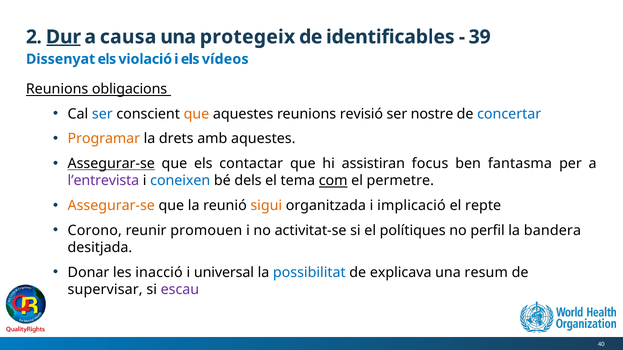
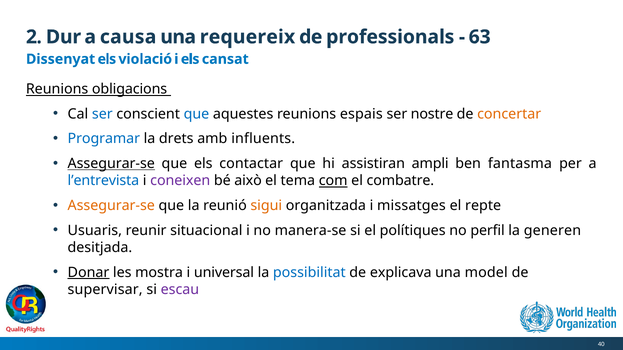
Dur underline: present -> none (64, 37)
protegeix: protegeix -> requereix (247, 37)
identificables: identificables -> professionals (390, 37)
39: 39 -> 63 (480, 37)
vídeos: vídeos -> cansat (225, 59)
que colour: orange -> blue (196, 114)
revisió: revisió -> espais (361, 114)
concertar colour: blue -> orange (509, 114)
Programar colour: orange -> blue (104, 139)
amb aquestes: aquestes -> influents (263, 139)
focus: focus -> ampli (430, 164)
l’entrevista colour: purple -> blue (103, 181)
coneixen colour: blue -> purple (180, 181)
dels: dels -> això (248, 181)
permetre: permetre -> combatre (400, 181)
implicació: implicació -> missatges (411, 206)
Corono: Corono -> Usuaris (95, 231)
promouen: promouen -> situacional (206, 231)
activitat-se: activitat-se -> manera-se (311, 231)
bandera: bandera -> generen (552, 231)
Donar underline: none -> present (88, 273)
inacció: inacció -> mostra (159, 273)
resum: resum -> model (486, 273)
